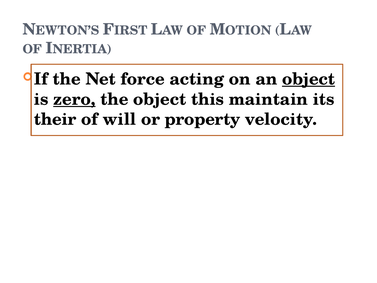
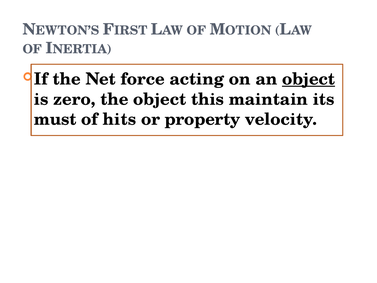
zero underline: present -> none (74, 99)
their: their -> must (55, 119)
will: will -> hits (119, 119)
